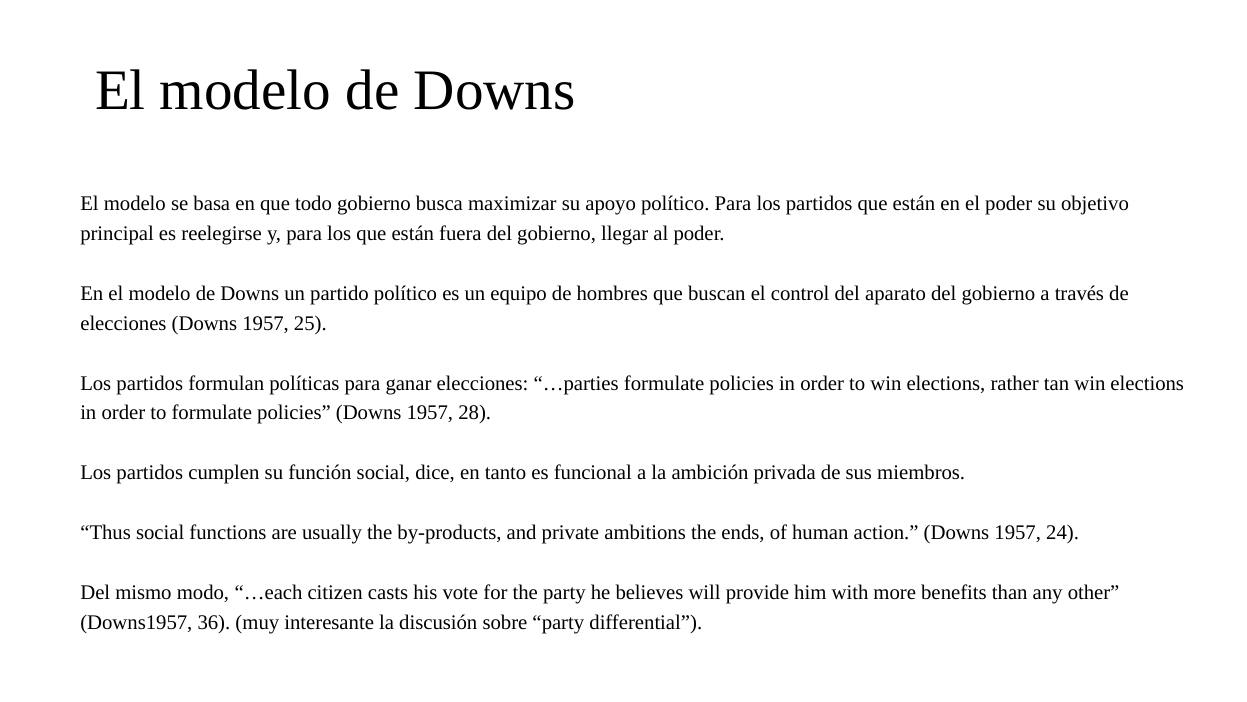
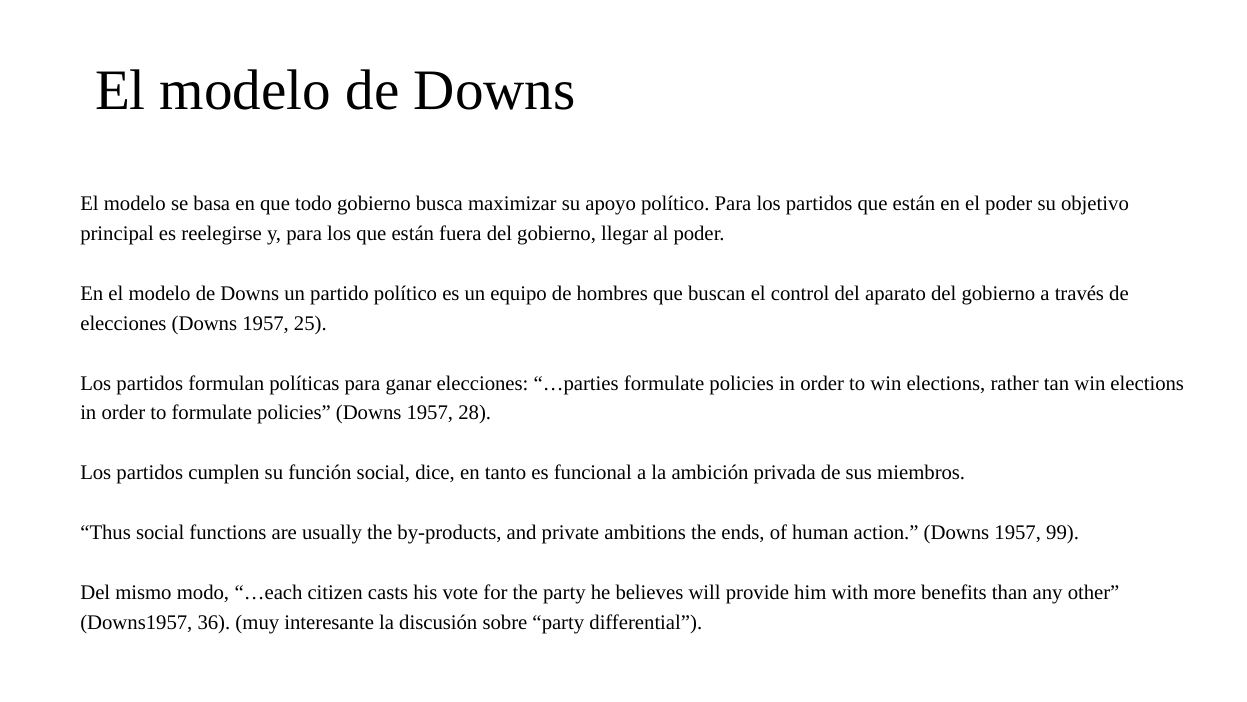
24: 24 -> 99 (1063, 532)
